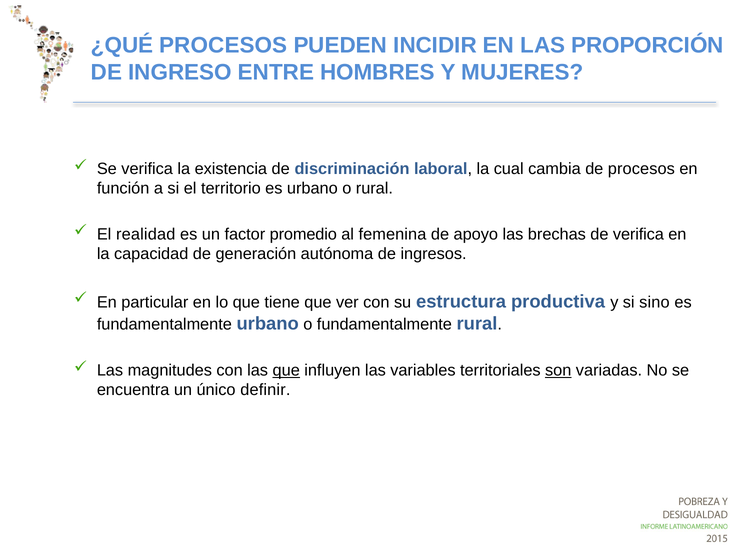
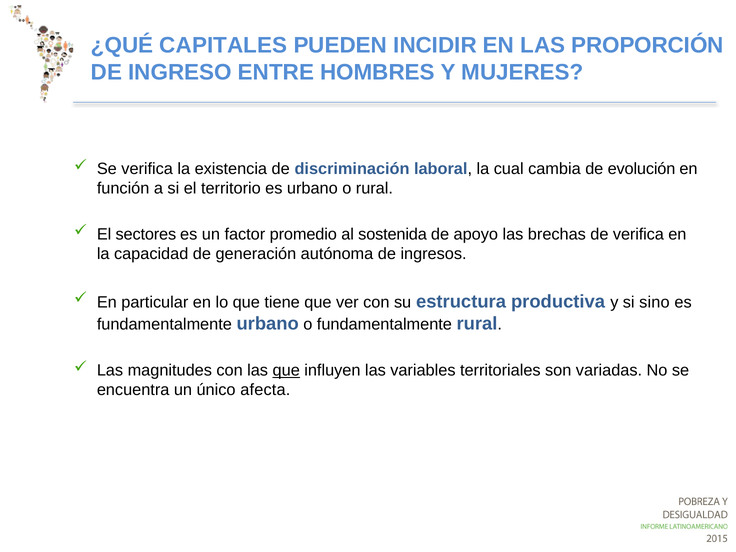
¿QUÉ PROCESOS: PROCESOS -> CAPITALES (223, 45)
de procesos: procesos -> evolución (642, 169)
realidad: realidad -> sectores (146, 234)
femenina: femenina -> sostenida (393, 234)
son underline: present -> none (558, 370)
definir: definir -> afecta (265, 390)
